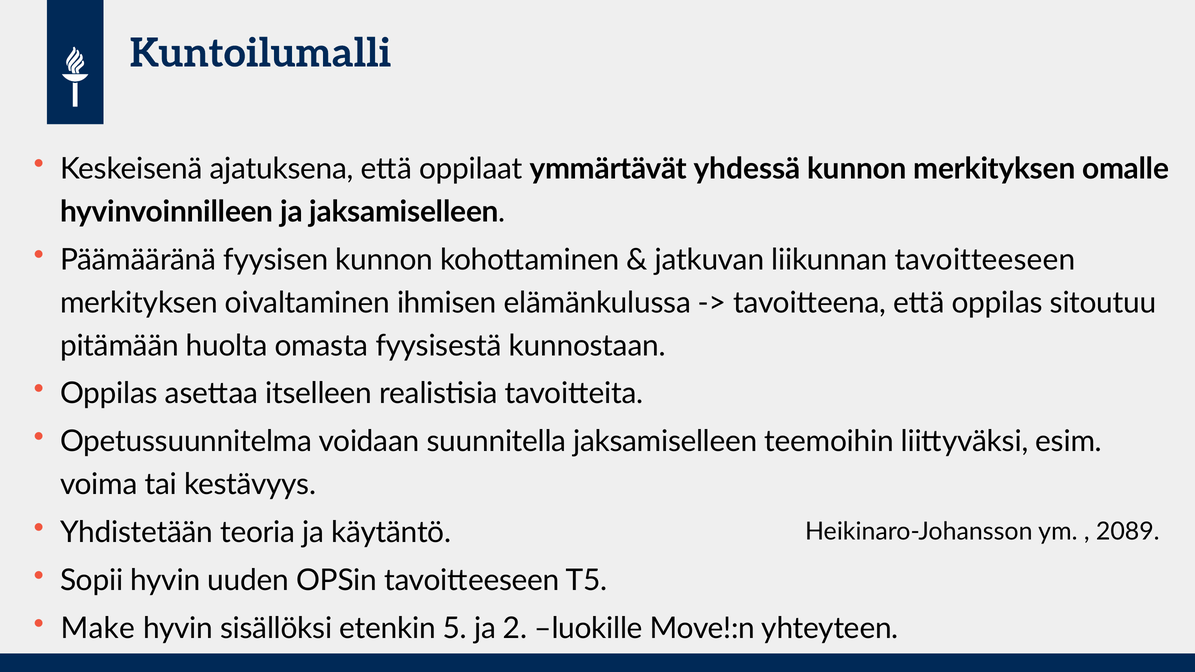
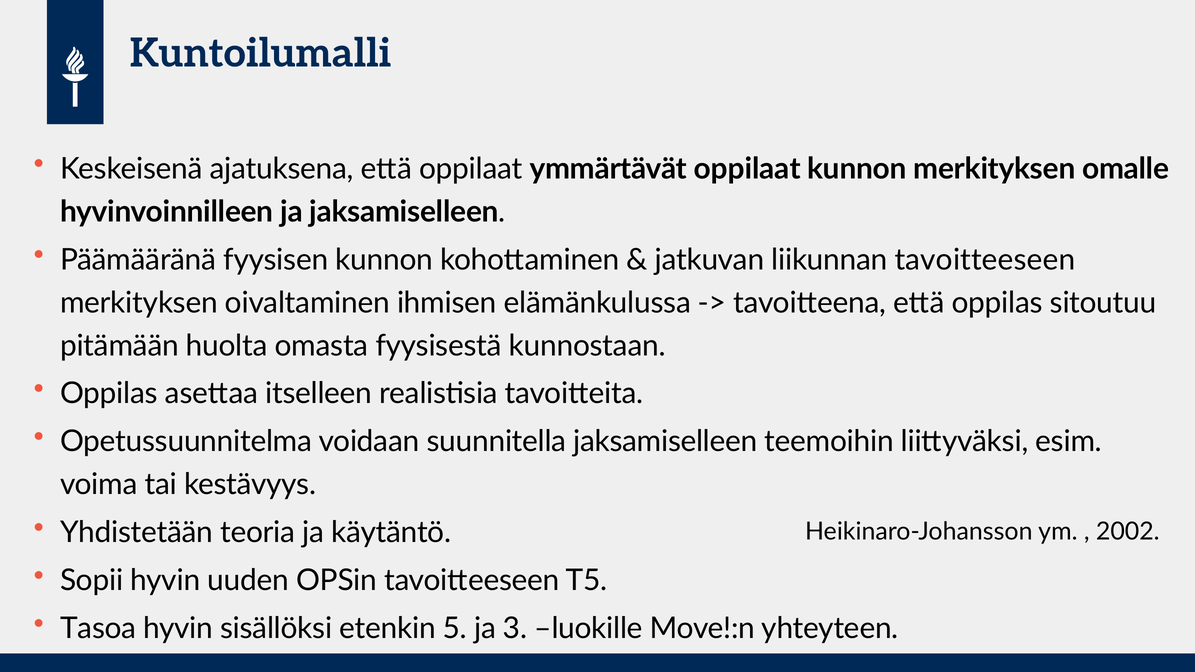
ymmärtävät yhdessä: yhdessä -> oppilaat (747, 169)
2089: 2089 -> 2002 (1128, 532)
Make: Make -> Tasoa (98, 629)
2: 2 -> 3 (515, 629)
